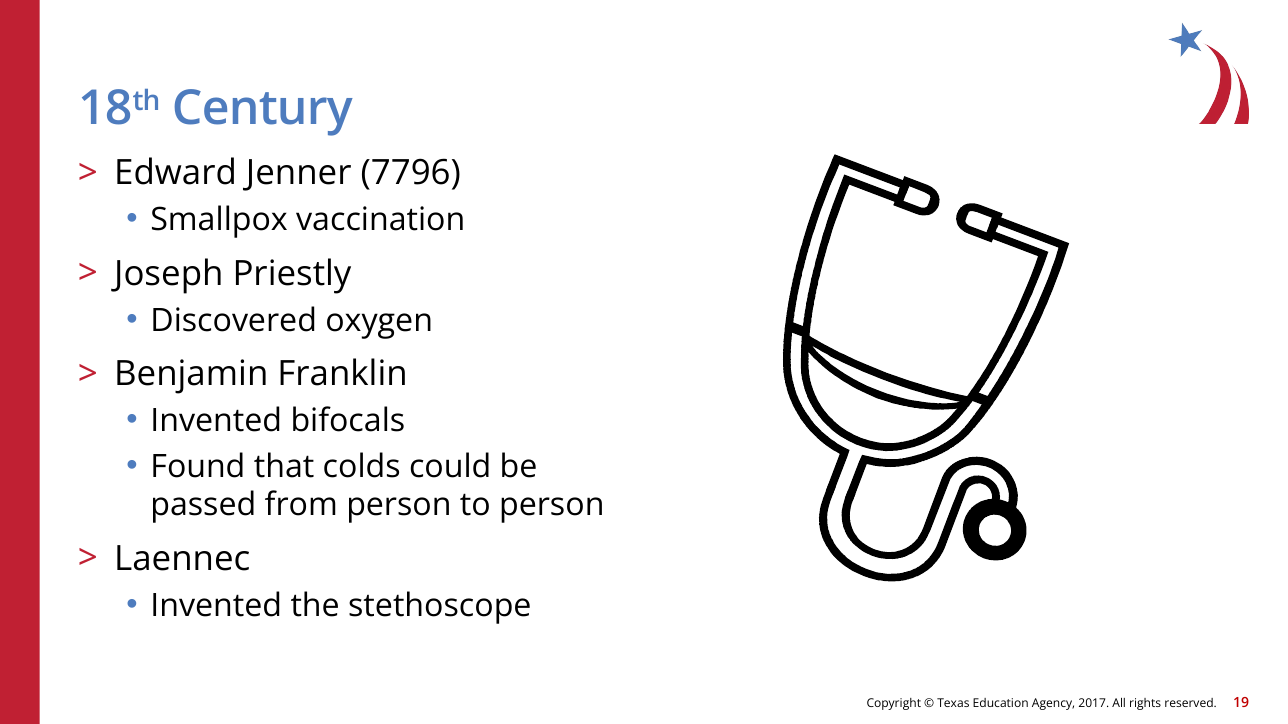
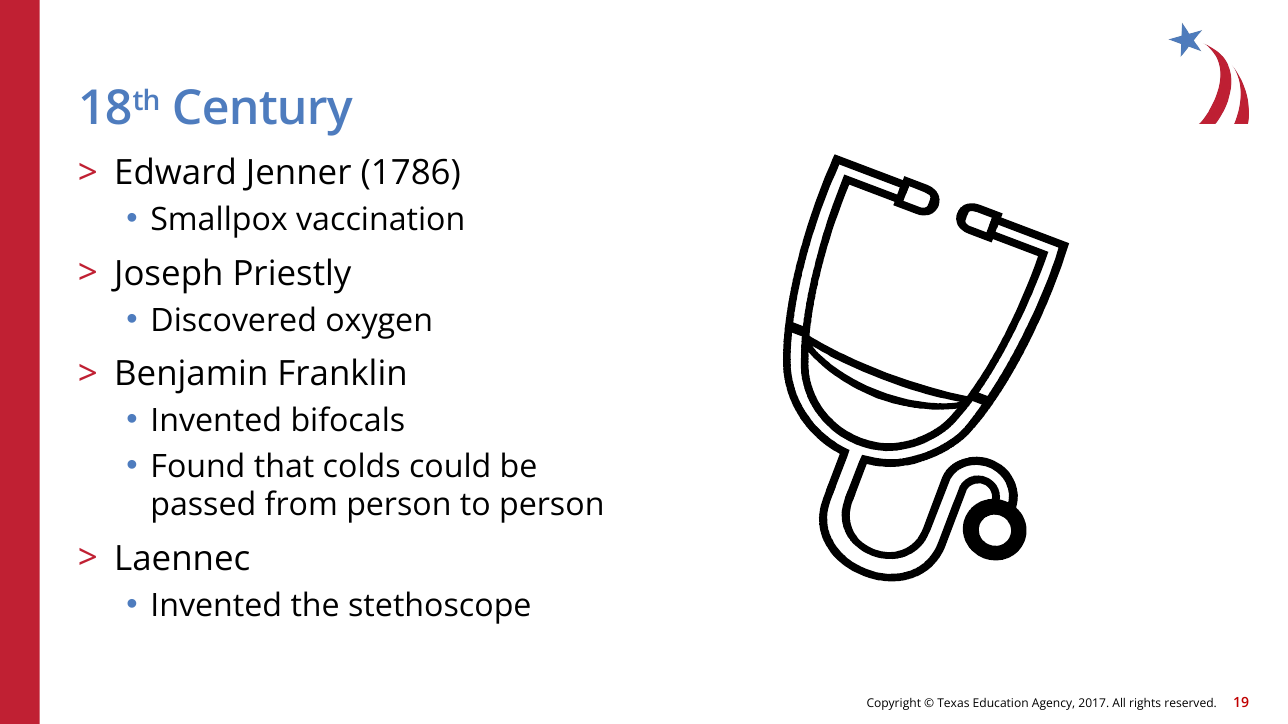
7796: 7796 -> 1786 (411, 173)
